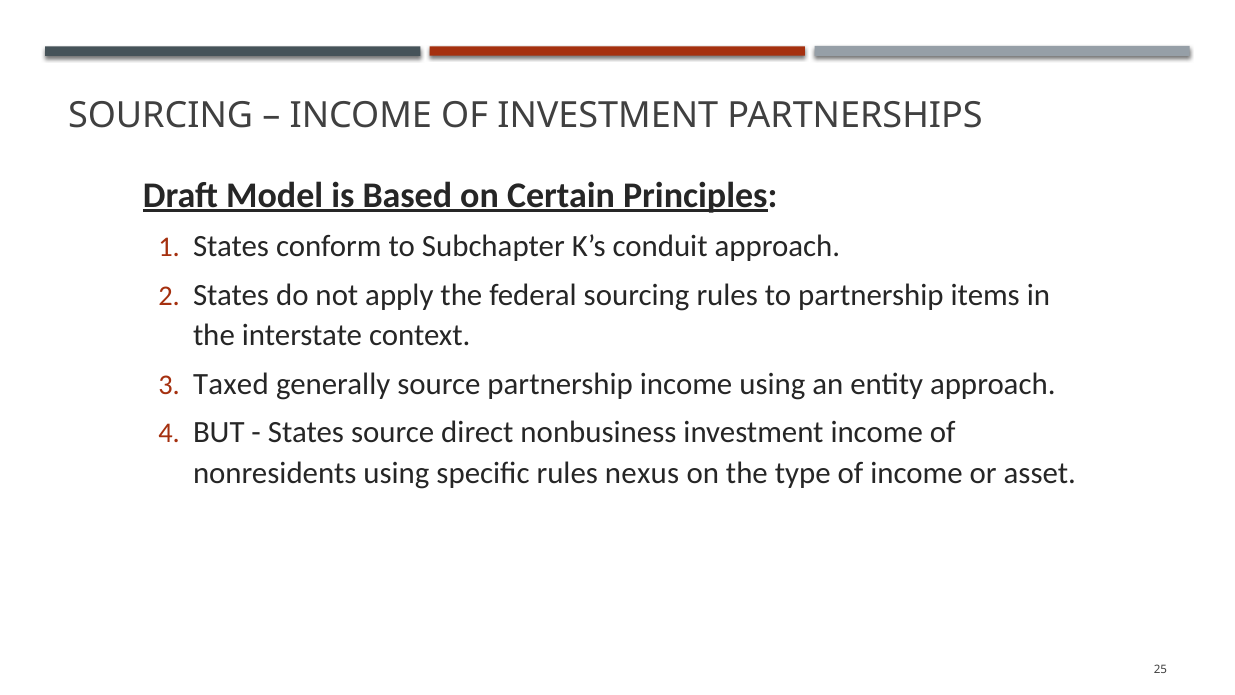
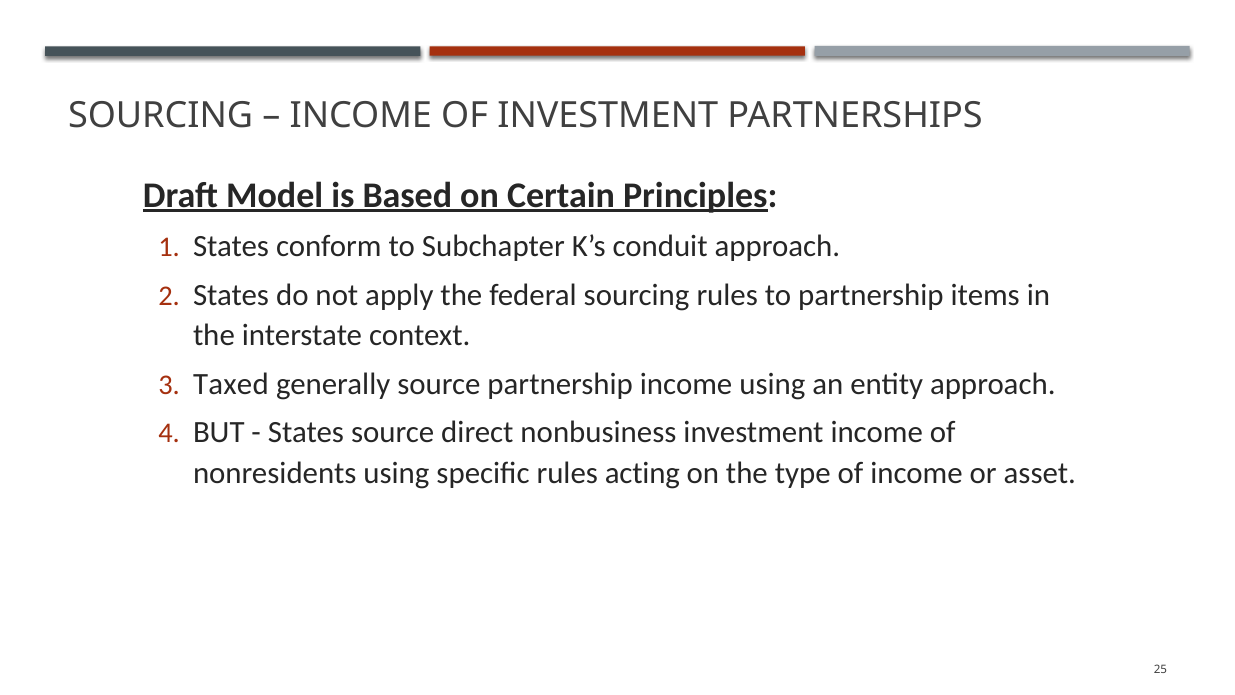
nexus: nexus -> acting (642, 473)
